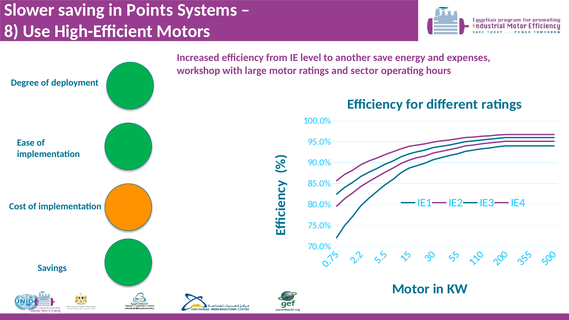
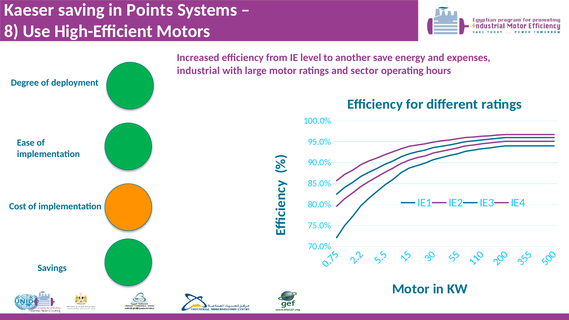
Slower: Slower -> Kaeser (29, 10)
workshop: workshop -> industrial (198, 71)
